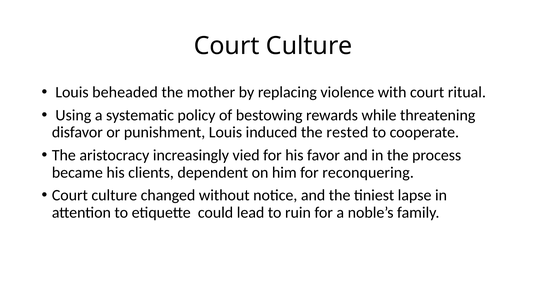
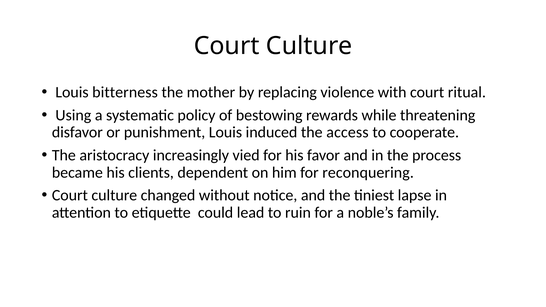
beheaded: beheaded -> bitterness (125, 92)
rested: rested -> access (347, 132)
